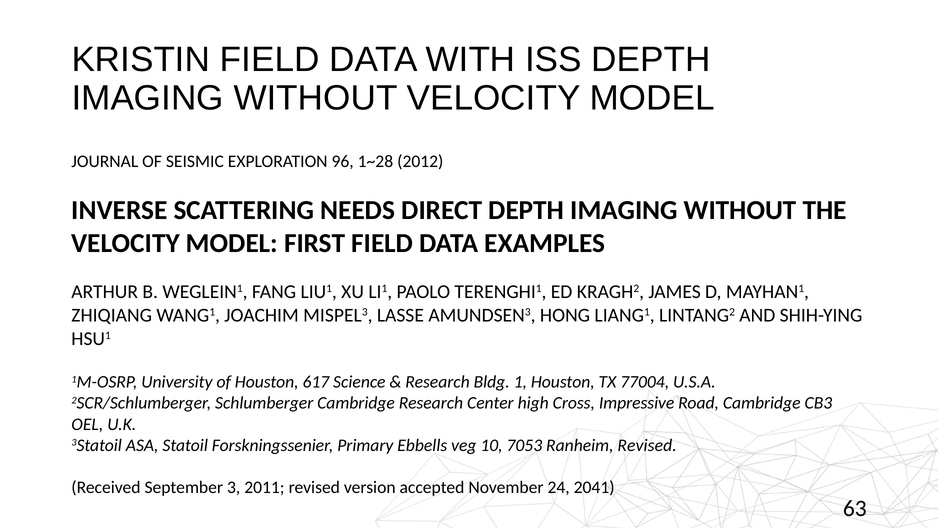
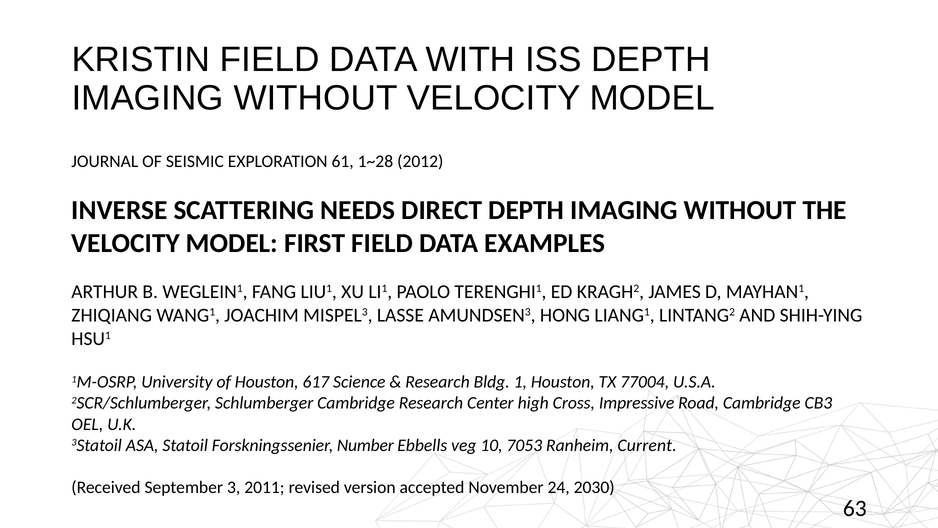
96: 96 -> 61 (343, 161)
Primary: Primary -> Number (365, 445)
Ranheim Revised: Revised -> Current (647, 445)
2041: 2041 -> 2030 (594, 487)
